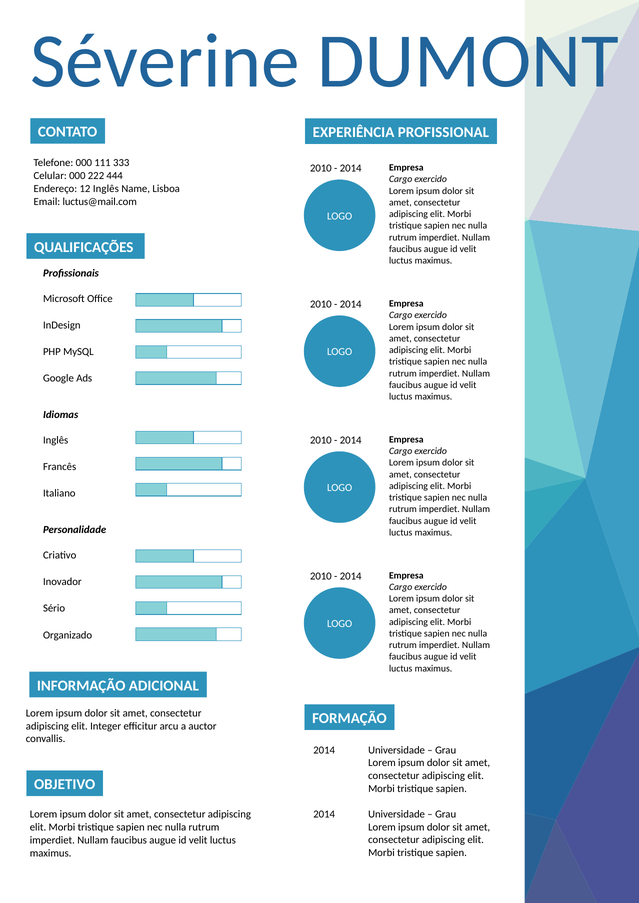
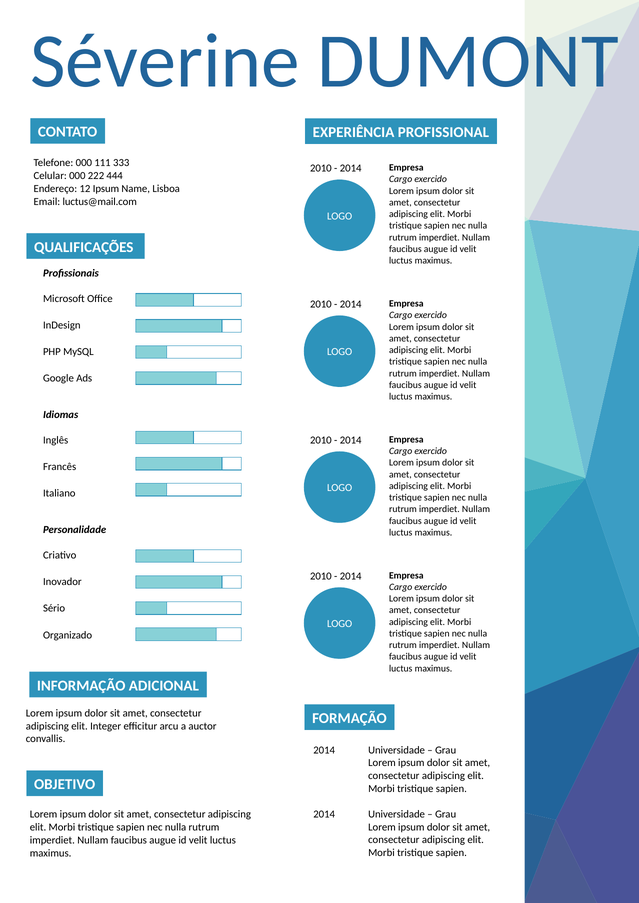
12 Inglês: Inglês -> Ipsum (106, 189)
